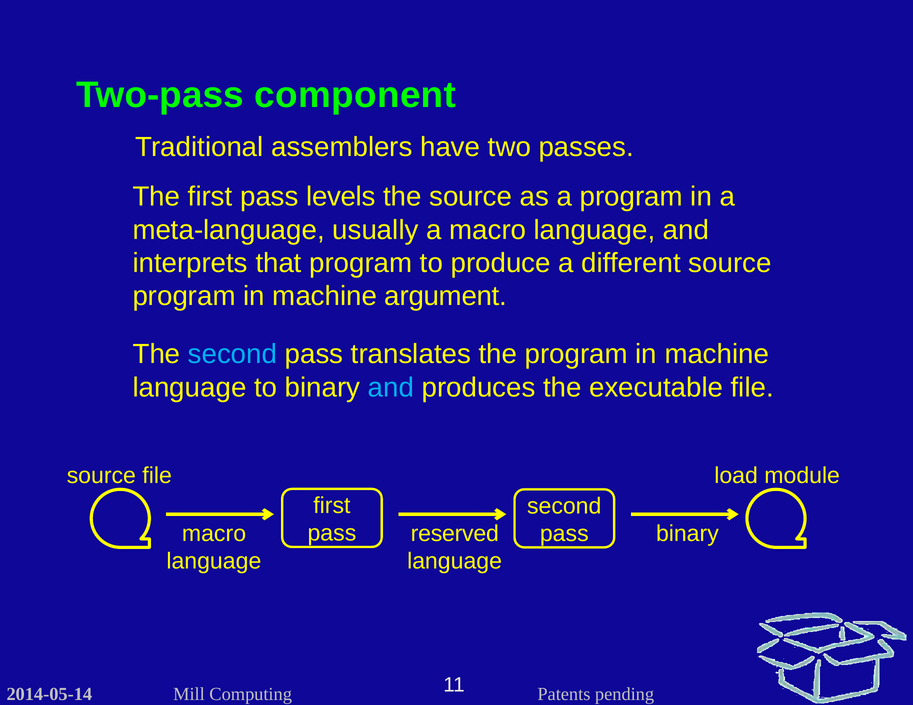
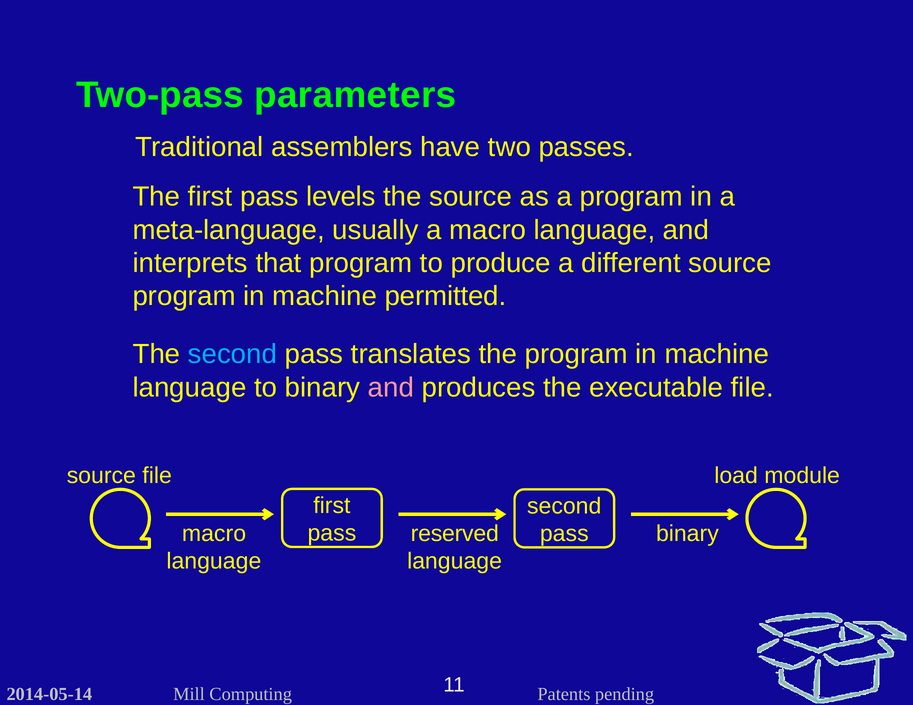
component: component -> parameters (355, 95)
argument: argument -> permitted (446, 296)
and colour: light blue -> pink (391, 388)
